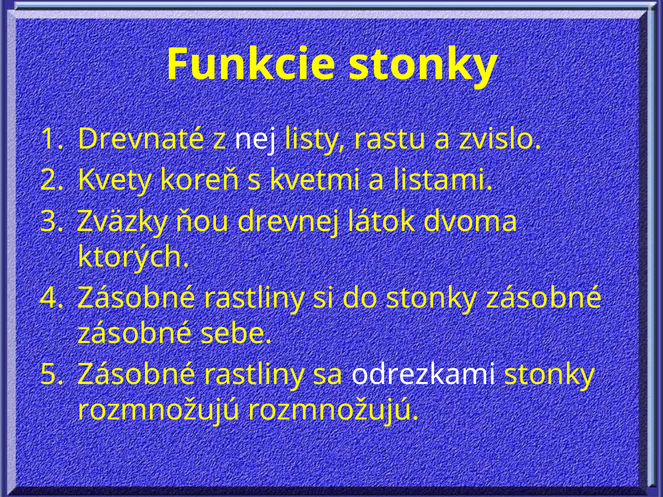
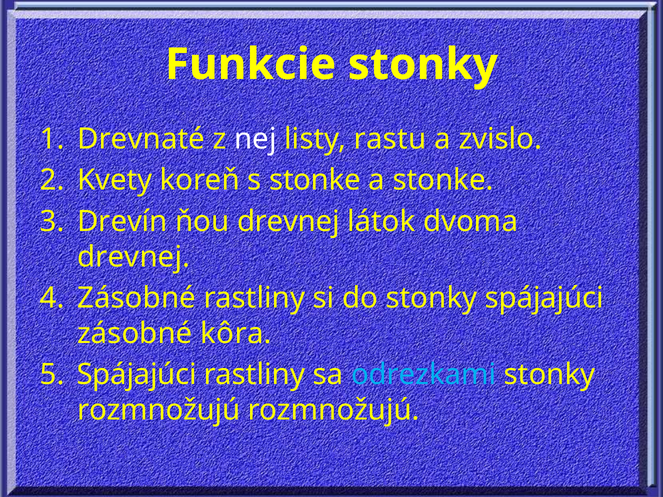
s kvetmi: kvetmi -> stonke (315, 180)
a listami: listami -> stonke (443, 180)
Zväzky: Zväzky -> Drevín (122, 222)
ktorých: ktorých -> drevnej (134, 257)
stonky zásobné: zásobné -> spájajúci (544, 298)
sebe: sebe -> kôra (236, 334)
Zásobné: Zásobné -> Spájajúci (137, 375)
odrezkami colour: white -> light blue (424, 375)
